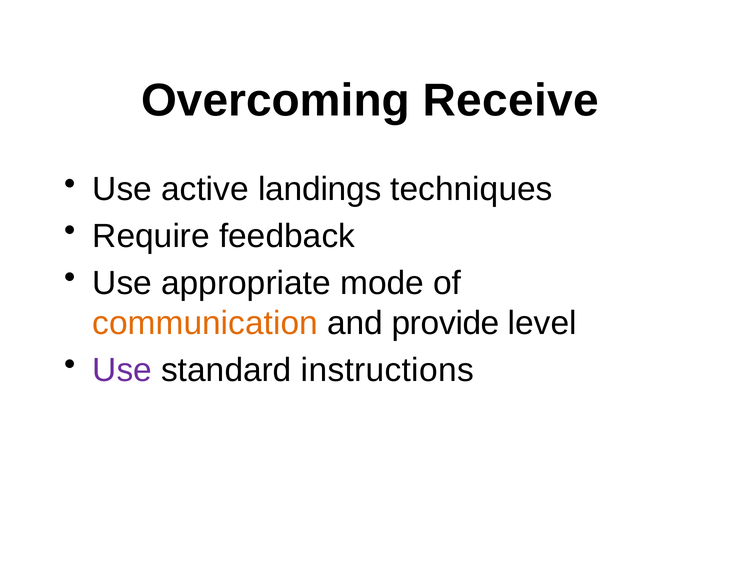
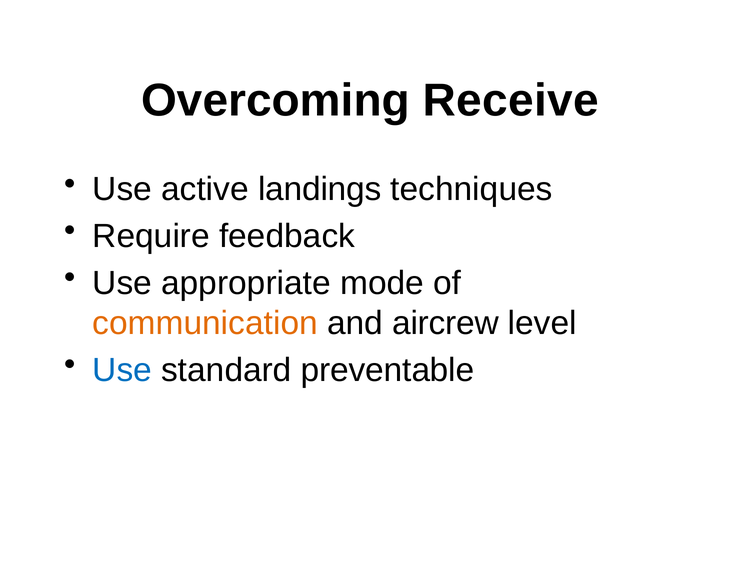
provide: provide -> aircrew (446, 324)
Use colour: purple -> blue (122, 371)
instructions: instructions -> preventable (388, 371)
